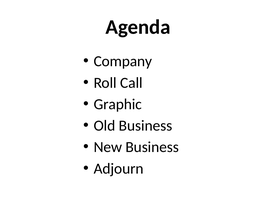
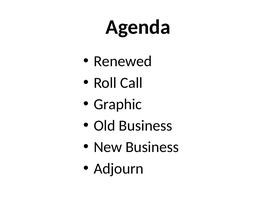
Company: Company -> Renewed (123, 61)
